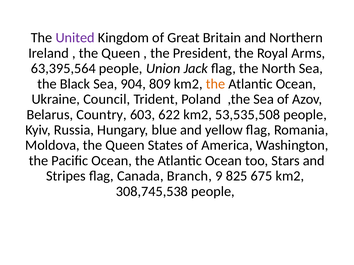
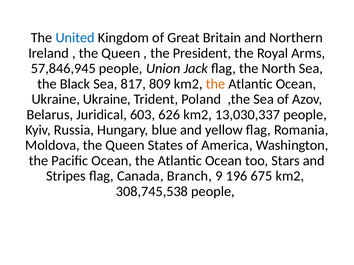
United colour: purple -> blue (75, 38)
63,395,564: 63,395,564 -> 57,846,945 (63, 69)
904: 904 -> 817 (133, 84)
Ukraine Council: Council -> Ukraine (107, 99)
Country: Country -> Juridical (102, 115)
622: 622 -> 626 (169, 115)
53,535,508: 53,535,508 -> 13,030,337 (248, 115)
825: 825 -> 196 (237, 176)
